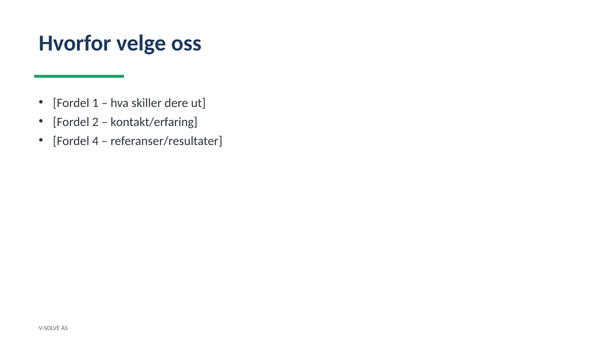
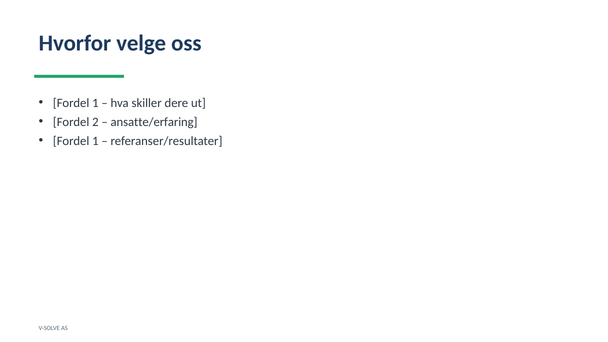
kontakt/erfaring: kontakt/erfaring -> ansatte/erfaring (154, 122)
4: 4 -> 1 (95, 141)
